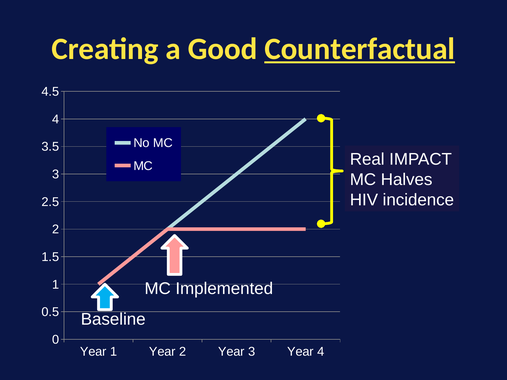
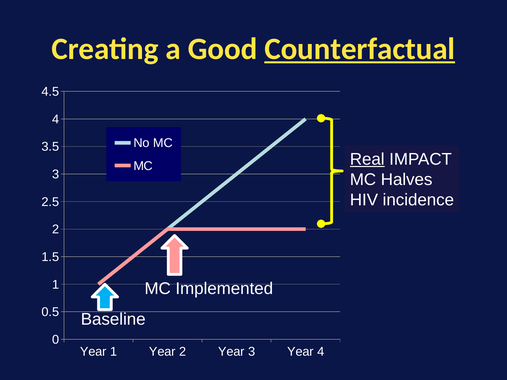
Real underline: none -> present (367, 159)
